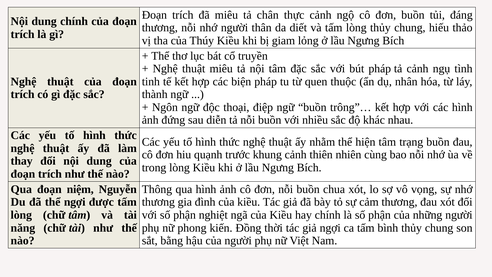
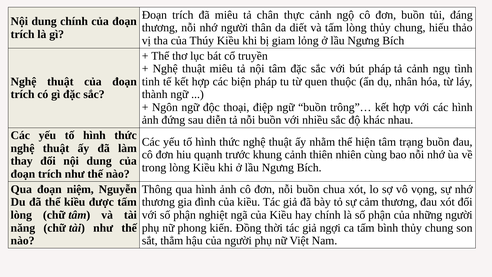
thể ngợi: ngợi -> kiều (75, 202)
bằng: bằng -> thẳm (172, 240)
